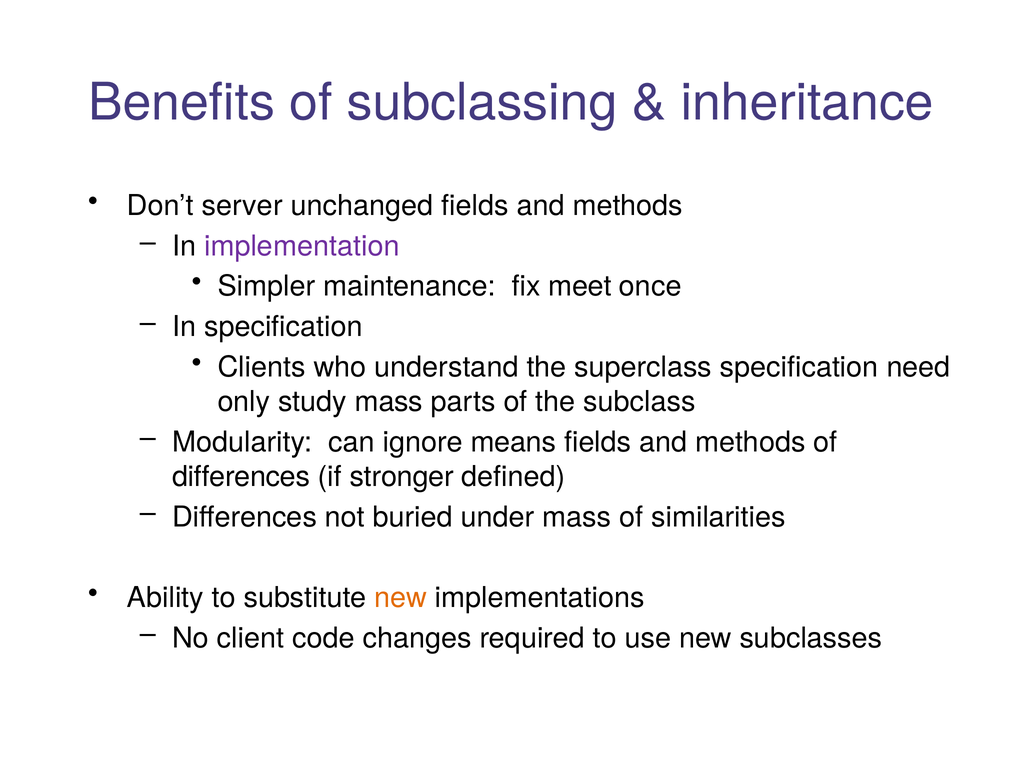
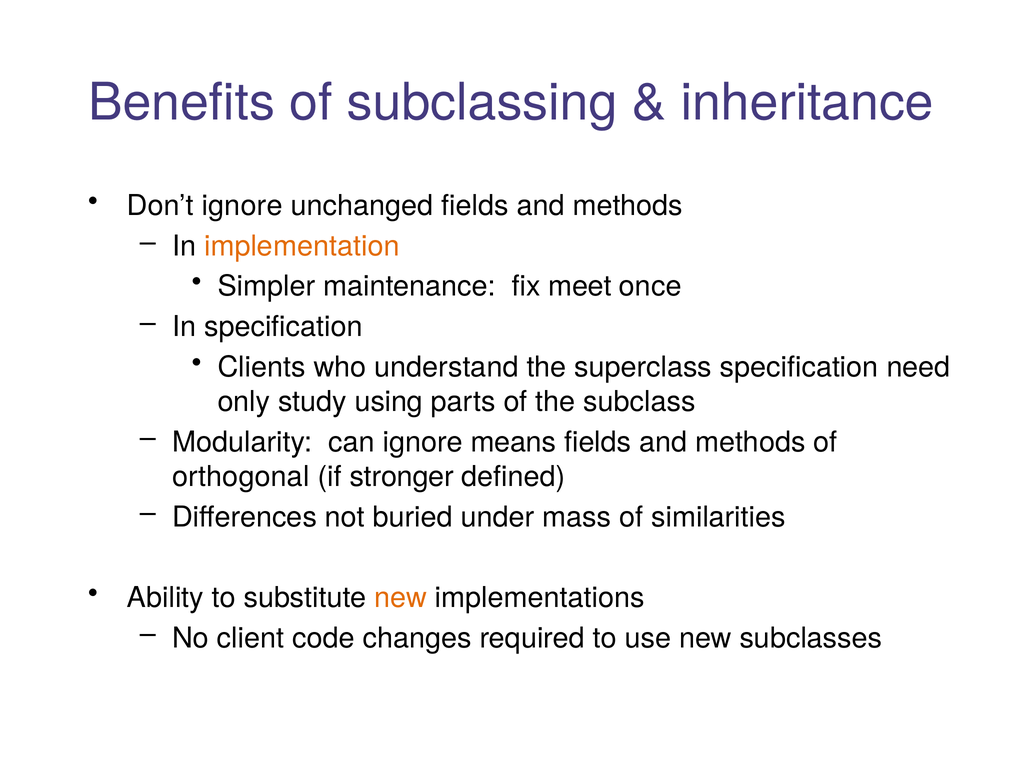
Don’t server: server -> ignore (242, 206)
implementation colour: purple -> orange (302, 246)
study mass: mass -> using (389, 402)
differences: differences -> orthogonal (241, 477)
